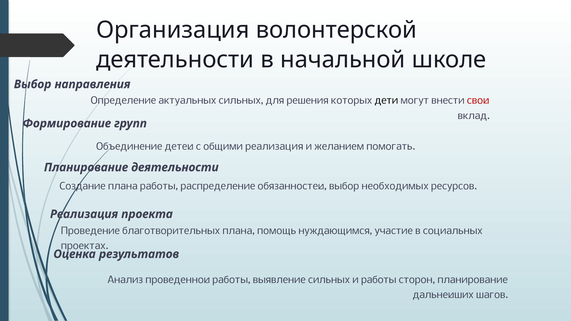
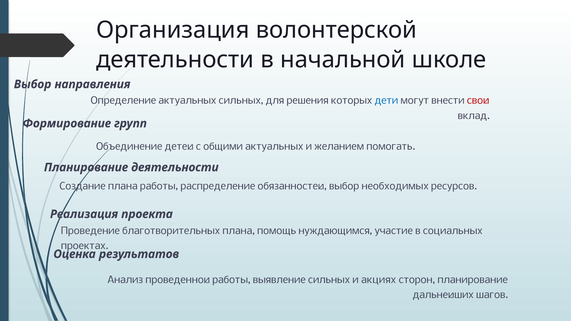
дети colour: black -> blue (386, 101)
общими реализация: реализация -> актуальных (274, 147)
и работы: работы -> акциях (379, 280)
